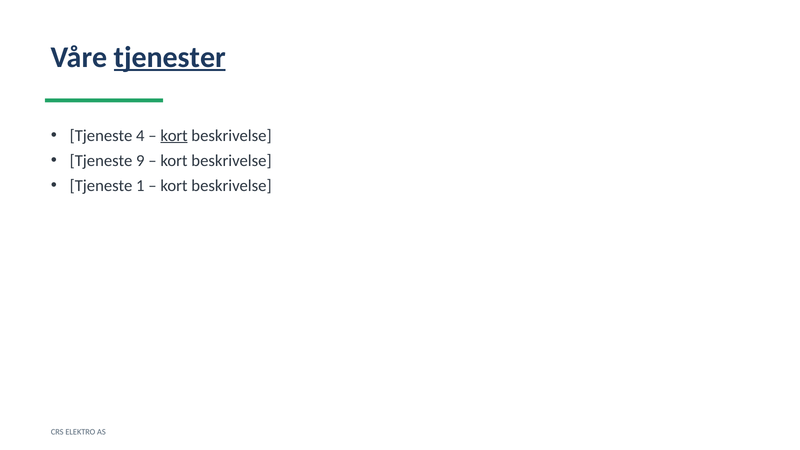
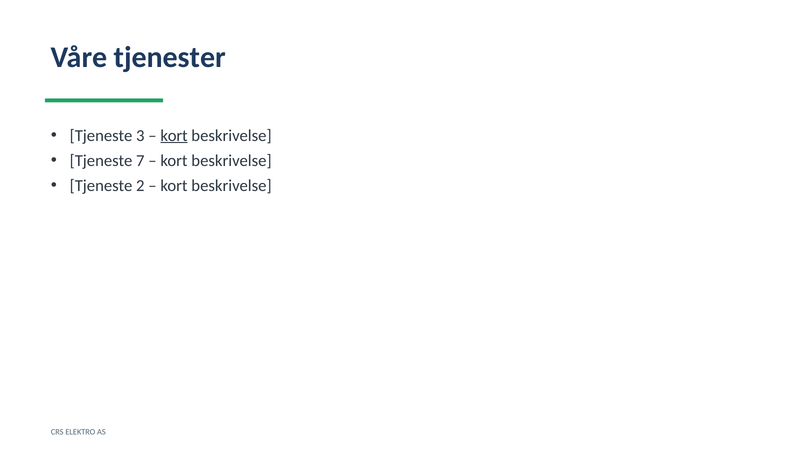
tjenester underline: present -> none (170, 57)
4: 4 -> 3 (140, 135)
9: 9 -> 7 (140, 161)
1: 1 -> 2 (140, 186)
